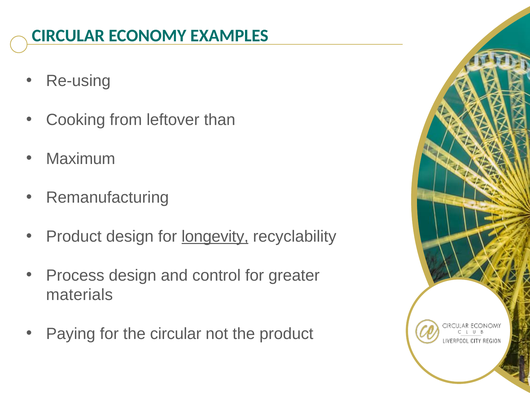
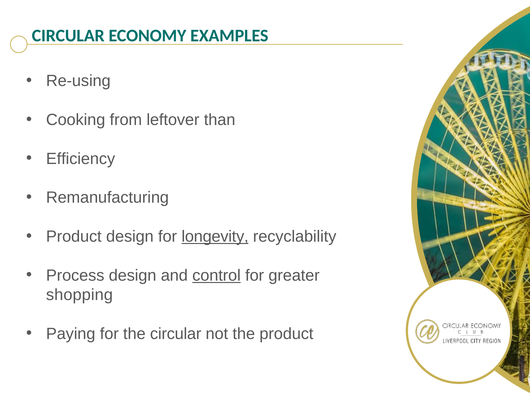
Maximum: Maximum -> Efficiency (81, 158)
control underline: none -> present (217, 275)
materials: materials -> shopping (79, 294)
